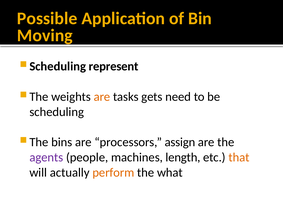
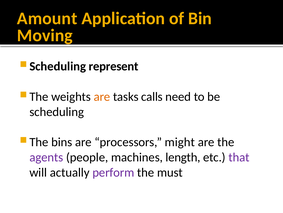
Possible: Possible -> Amount (47, 18)
gets: gets -> calls (152, 96)
assign: assign -> might (180, 142)
that colour: orange -> purple (239, 157)
perform colour: orange -> purple (113, 172)
what: what -> must (170, 172)
